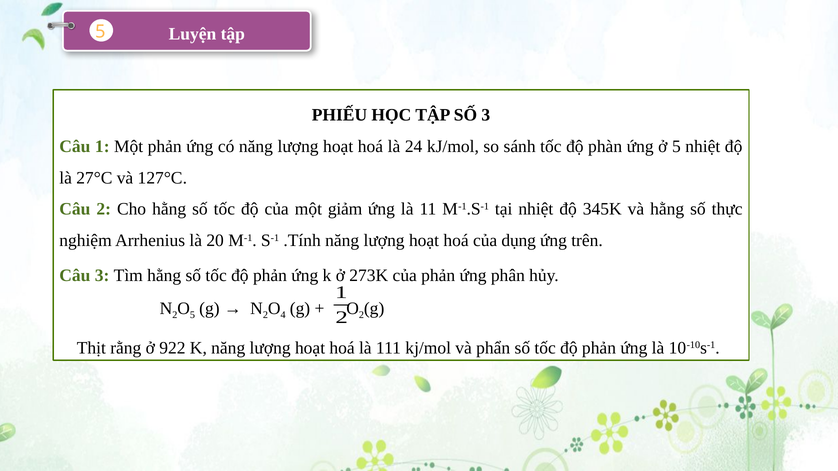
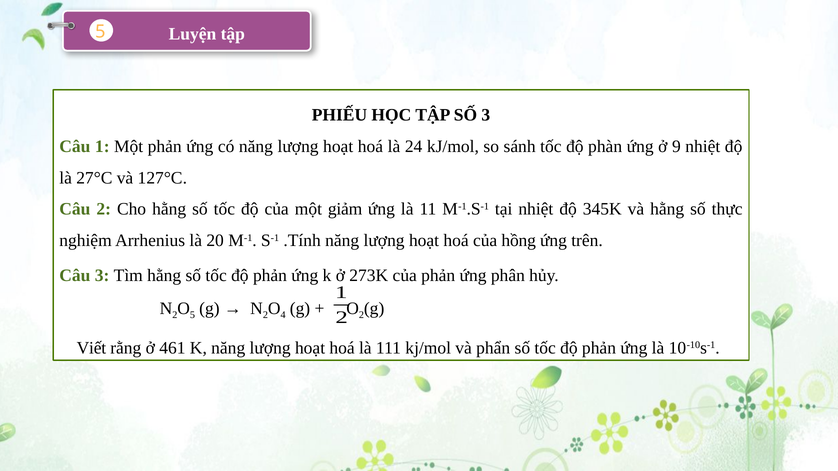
ở 5: 5 -> 9 (676, 147)
dụng: dụng -> hồng (519, 241)
Thịt: Thịt -> Viết (91, 348)
922: 922 -> 461 (172, 348)
